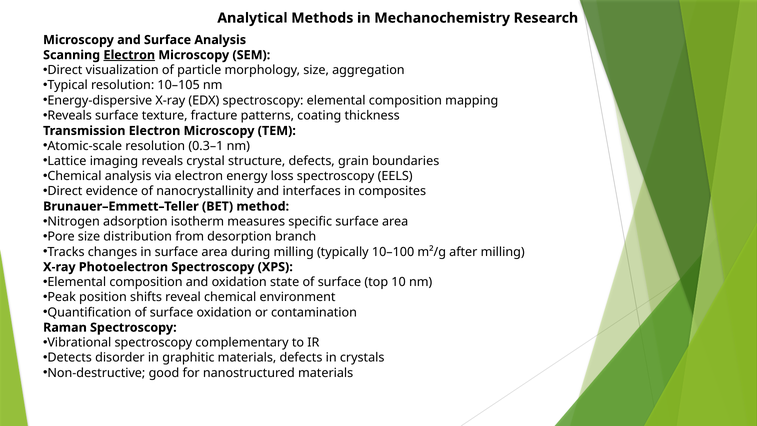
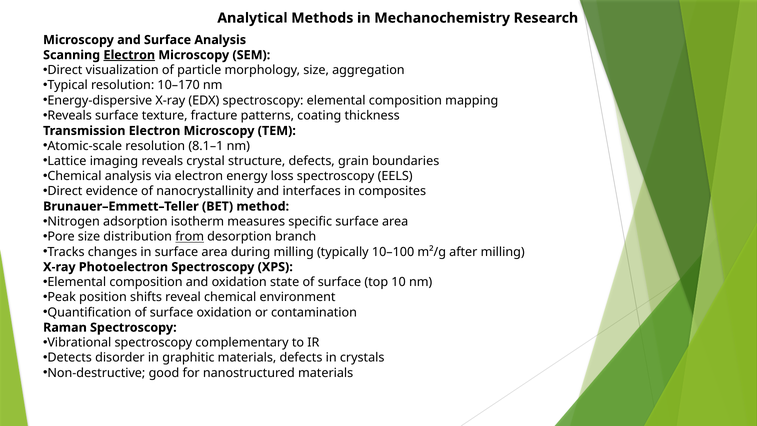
10–105: 10–105 -> 10–170 (179, 85)
0.3–1: 0.3–1 -> 8.1–1 (206, 146)
from underline: none -> present (190, 237)
